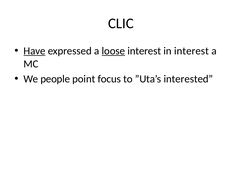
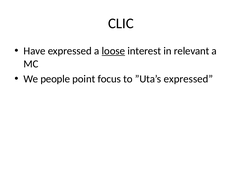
Have underline: present -> none (35, 51)
in interest: interest -> relevant (192, 51)
”Uta’s interested: interested -> expressed (188, 79)
